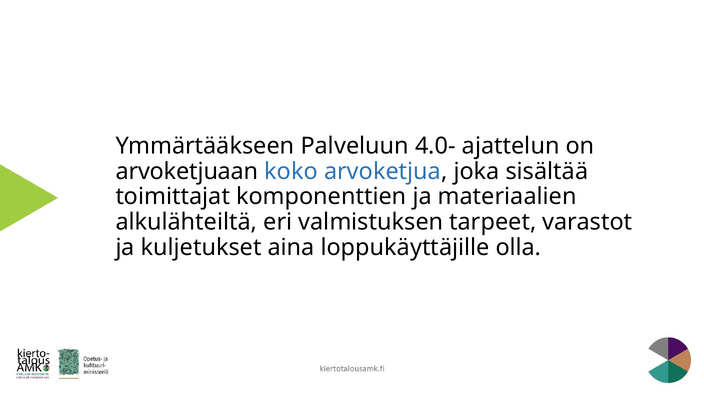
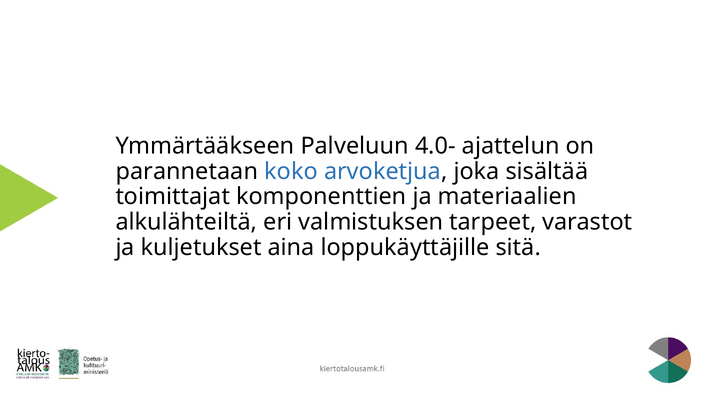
arvoketjuaan: arvoketjuaan -> parannetaan (187, 171)
olla: olla -> sitä (518, 247)
